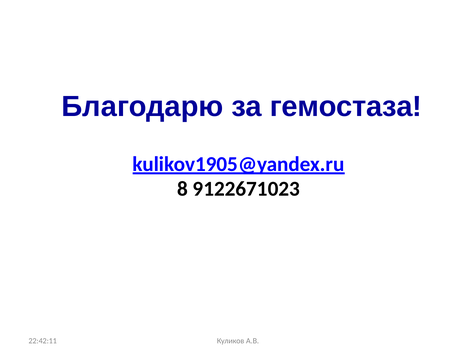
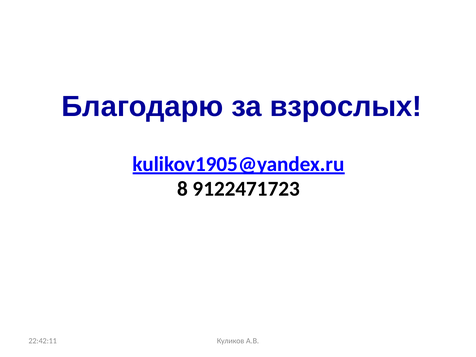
гемостаза: гемостаза -> взрослых (346, 107)
9122671023: 9122671023 -> 9122471723 (246, 189)
